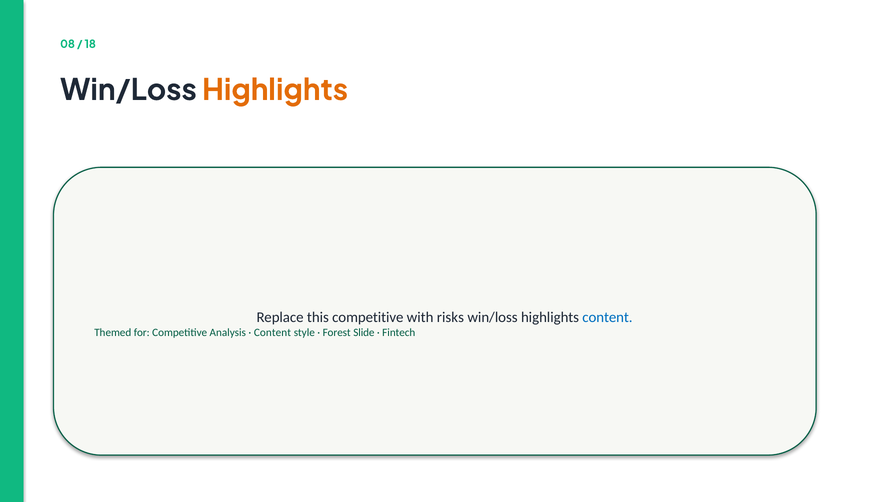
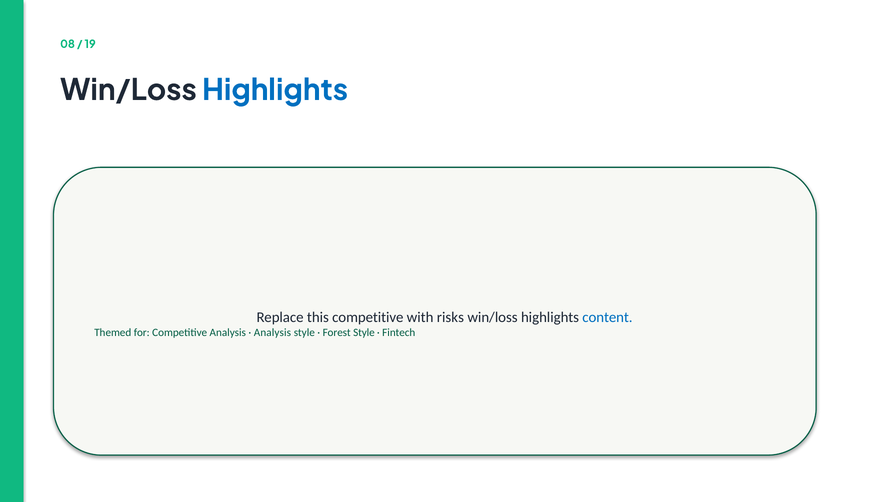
18: 18 -> 19 (90, 44)
Highlights colour: orange -> blue (275, 90)
Content: Content -> Analysis (272, 332)
Forest Slide: Slide -> Style (364, 332)
